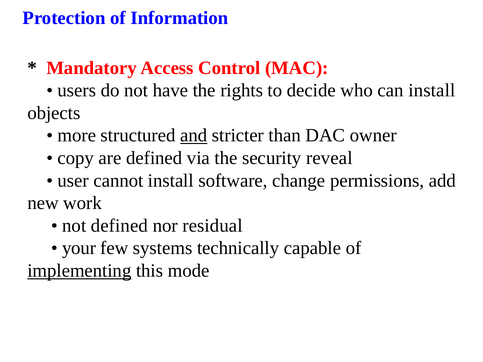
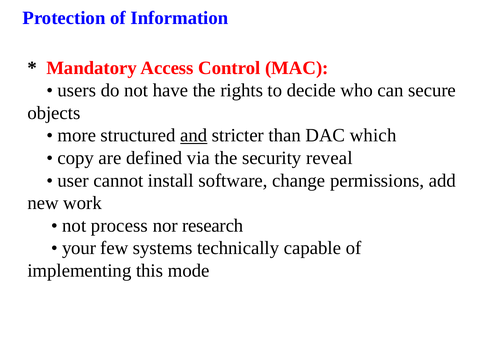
can install: install -> secure (432, 90)
owner: owner -> which (373, 136)
not defined: defined -> process (119, 226)
residual: residual -> research (213, 226)
implementing underline: present -> none (79, 271)
